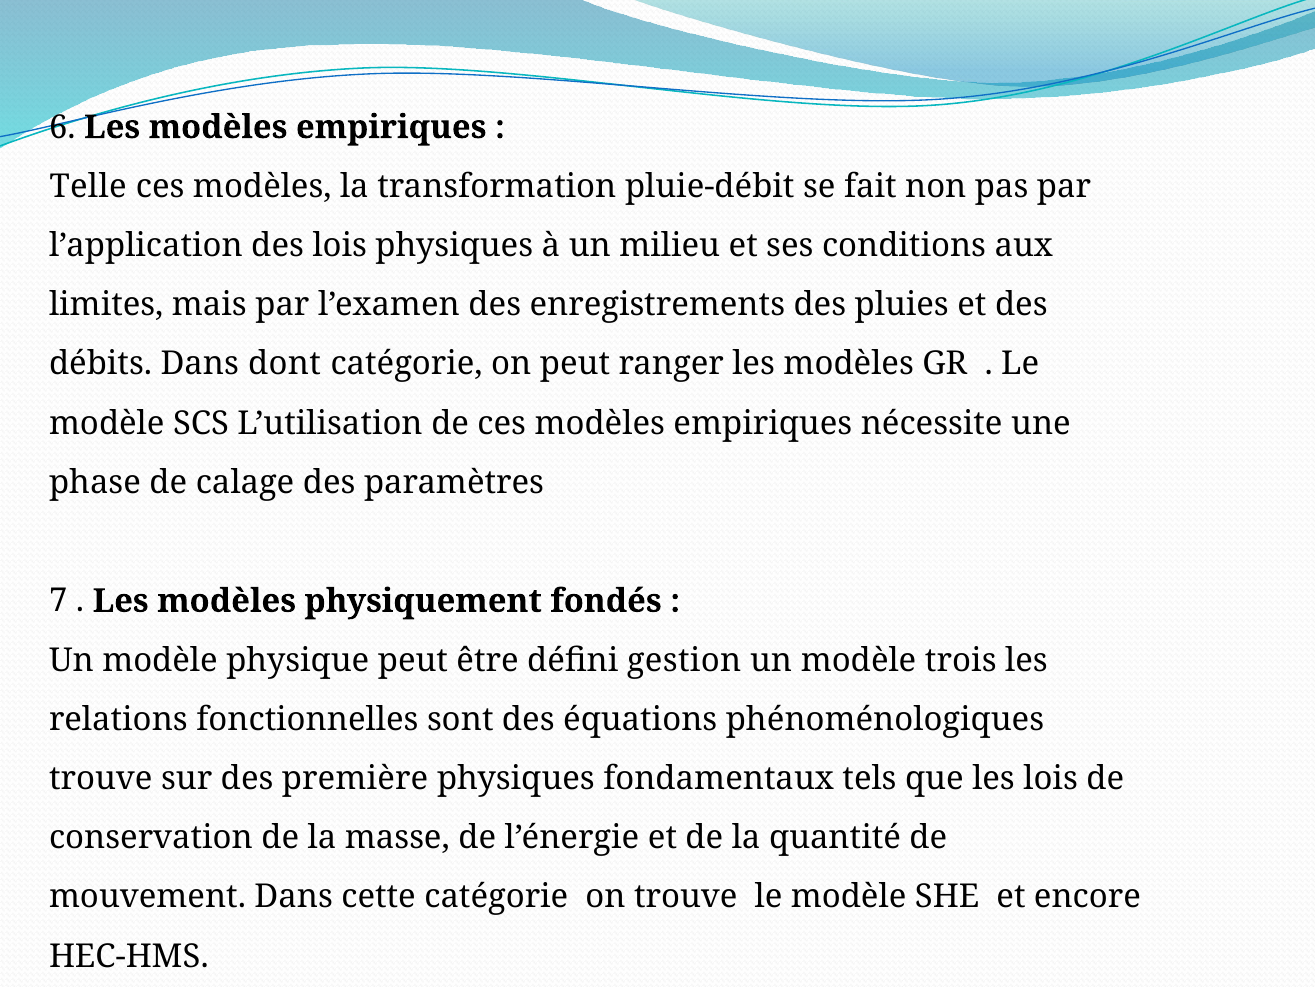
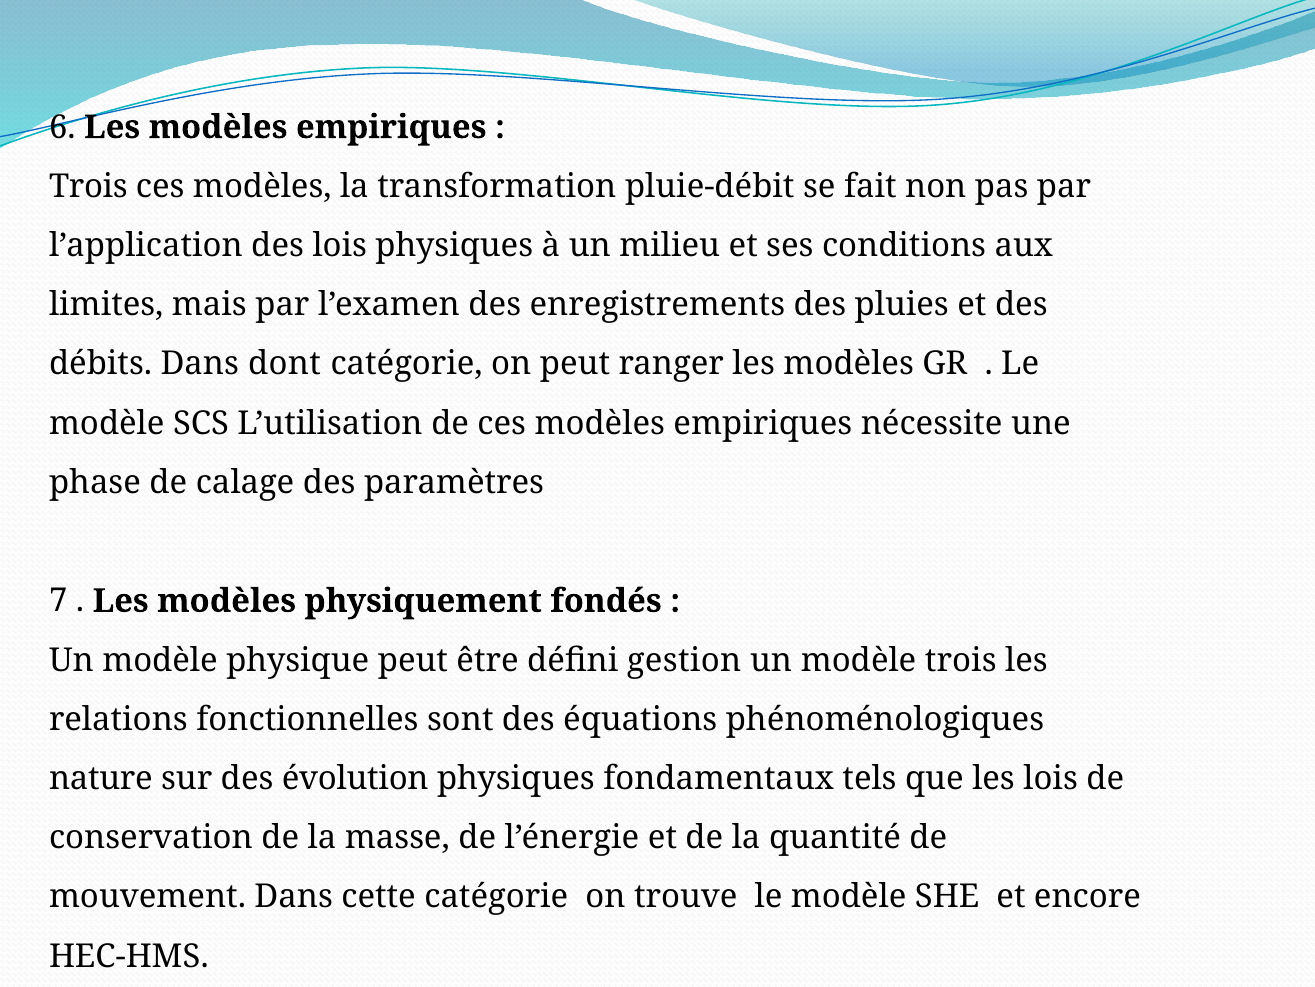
Telle: Telle -> Trois (88, 186)
trouve: trouve -> nature (101, 778)
première: première -> évolution (355, 778)
